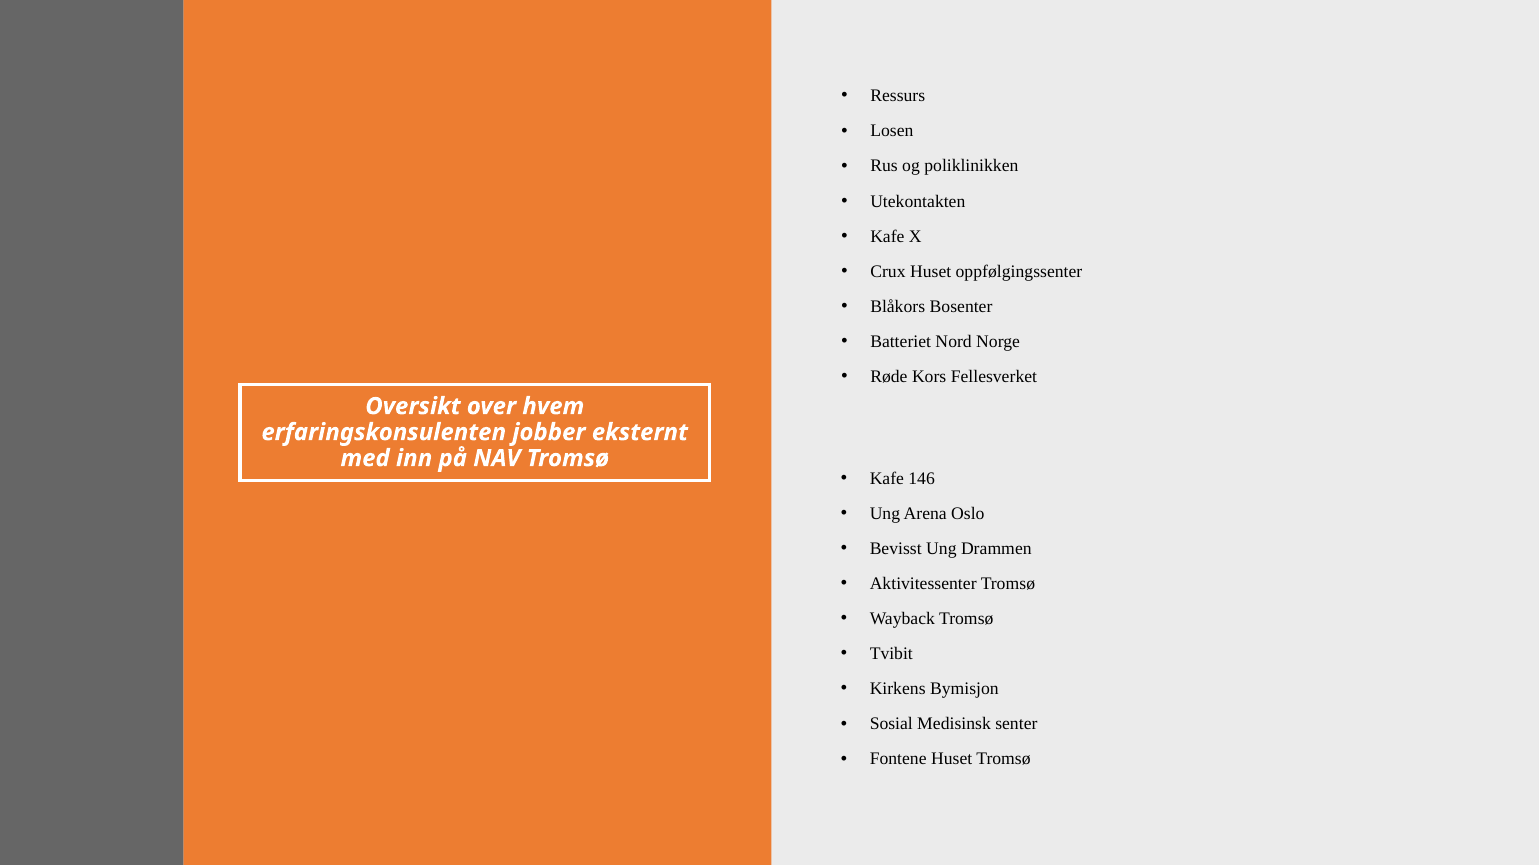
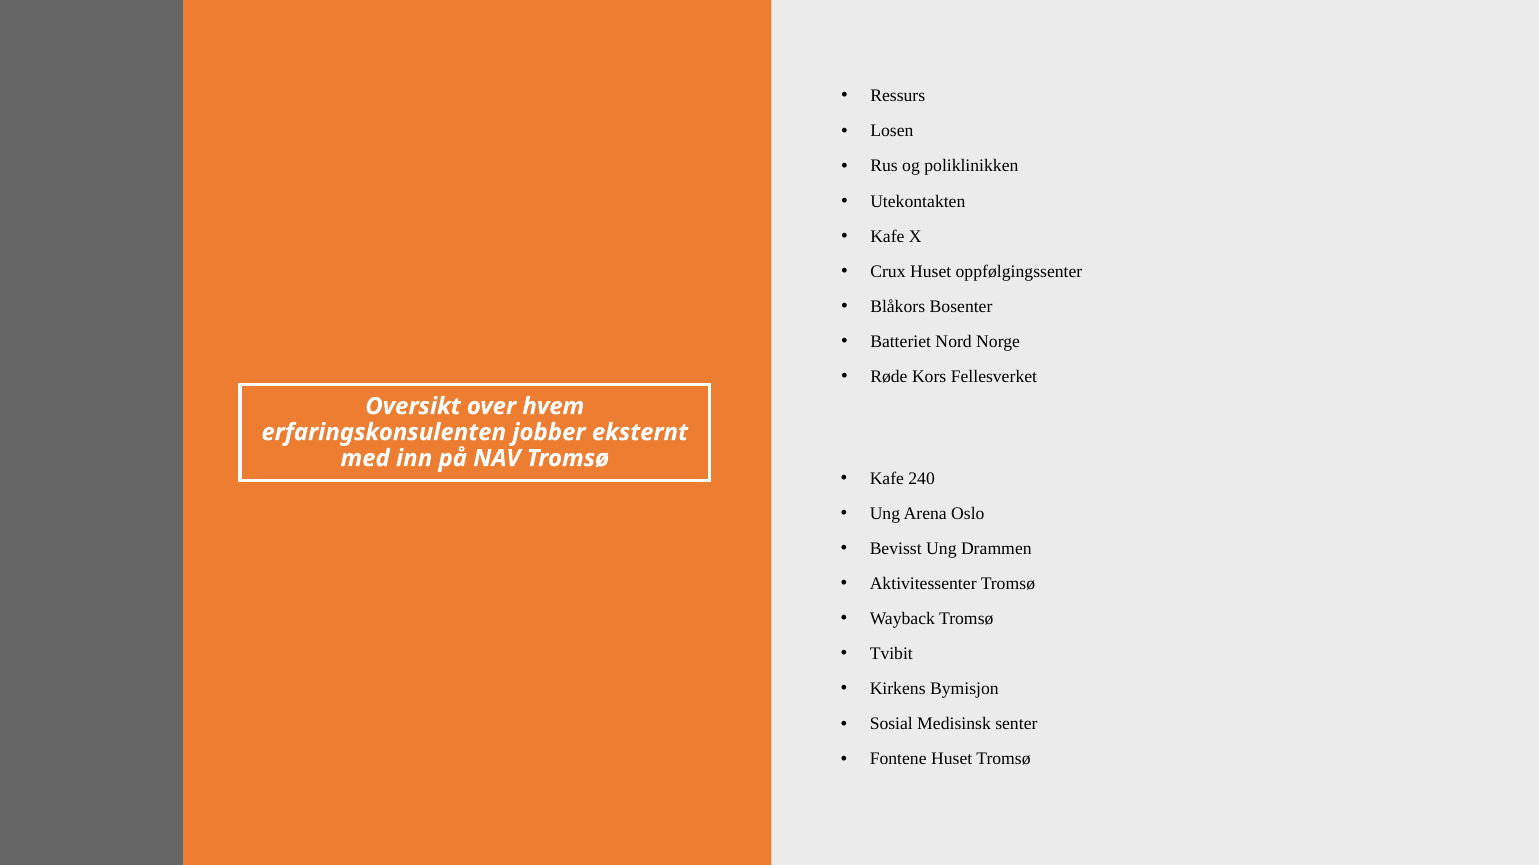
146: 146 -> 240 (922, 479)
